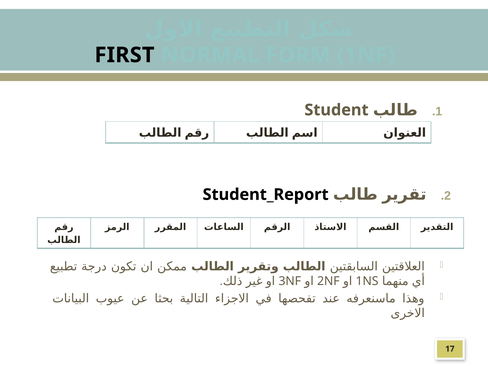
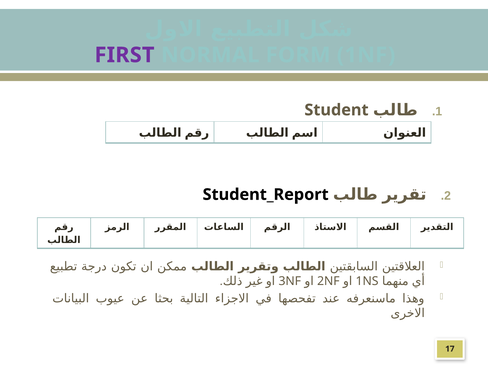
FIRST colour: black -> purple (124, 55)
